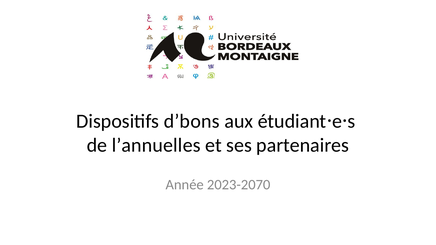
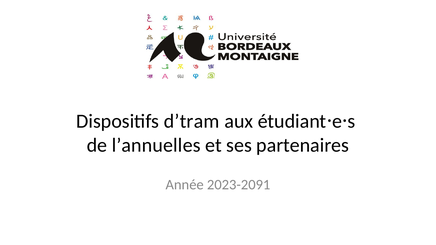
d’bons: d’bons -> d’tram (192, 121)
2023-2070: 2023-2070 -> 2023-2091 (239, 185)
